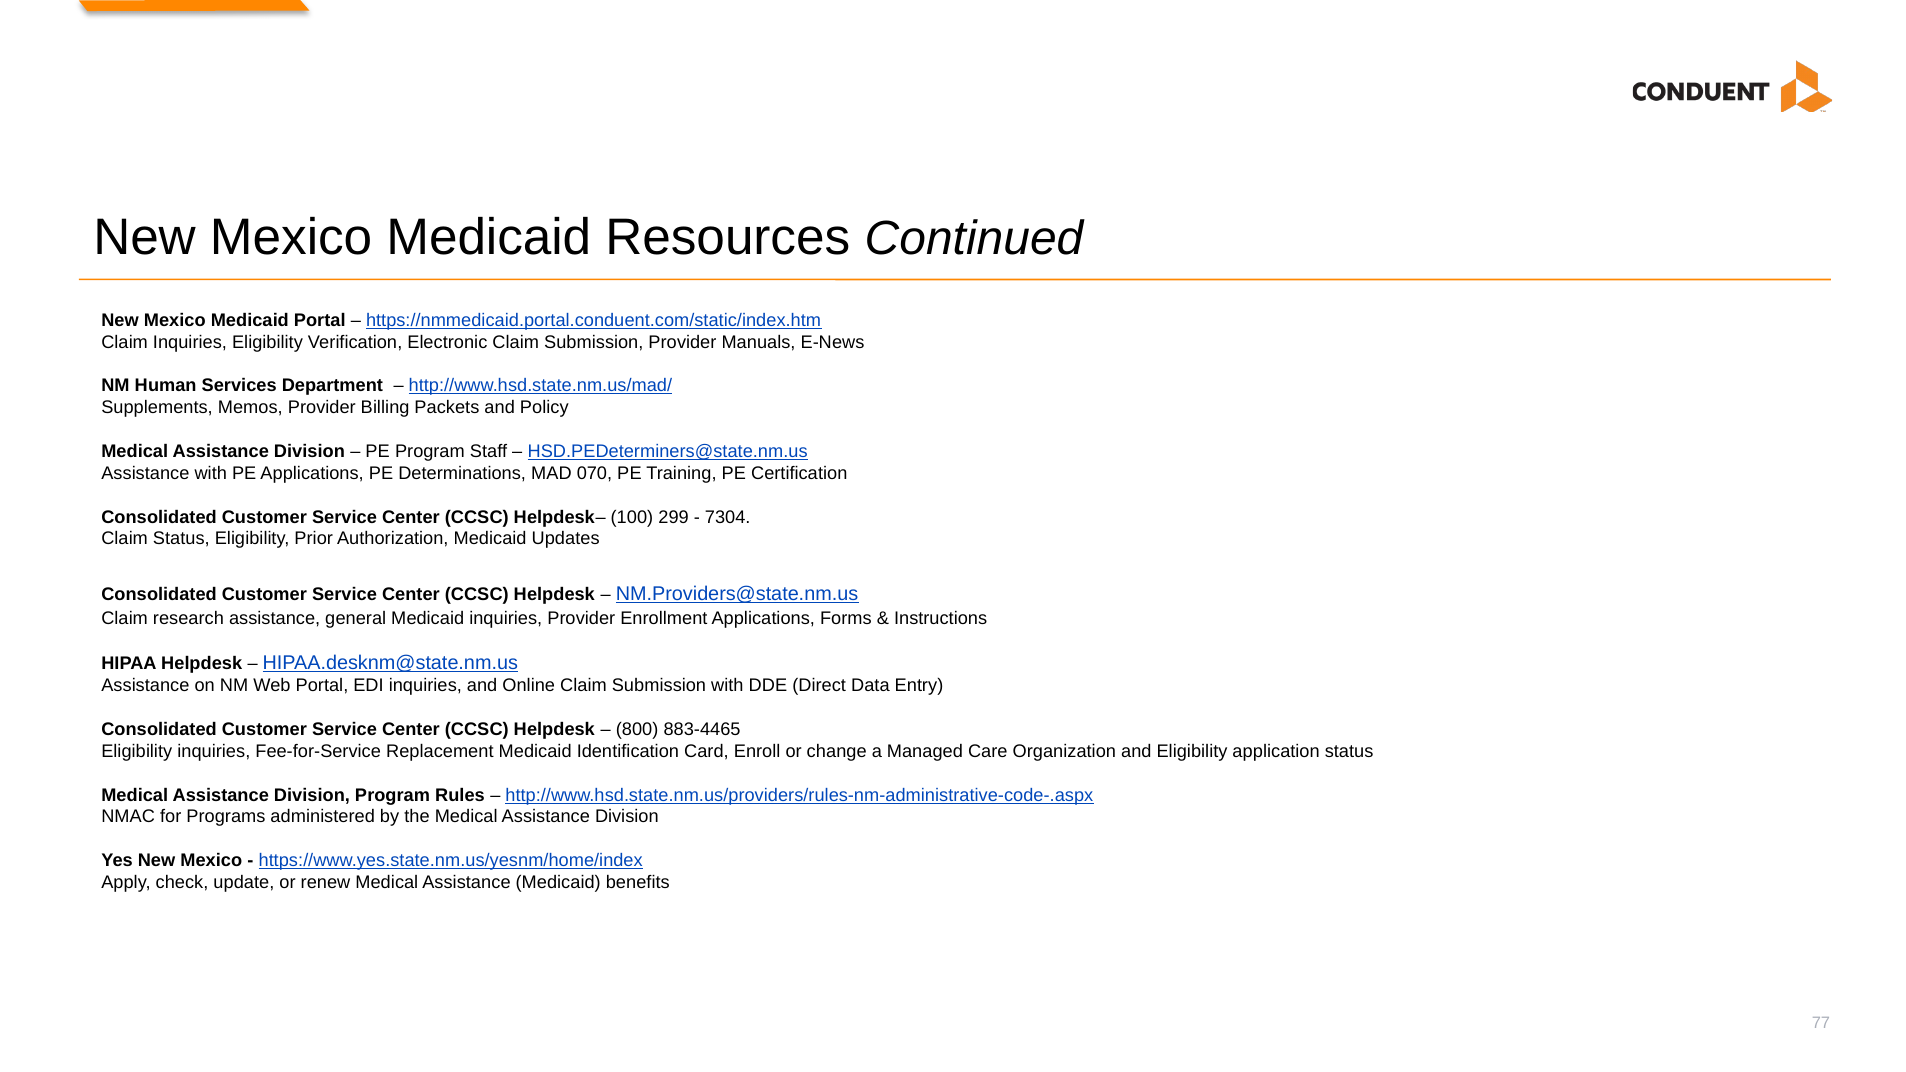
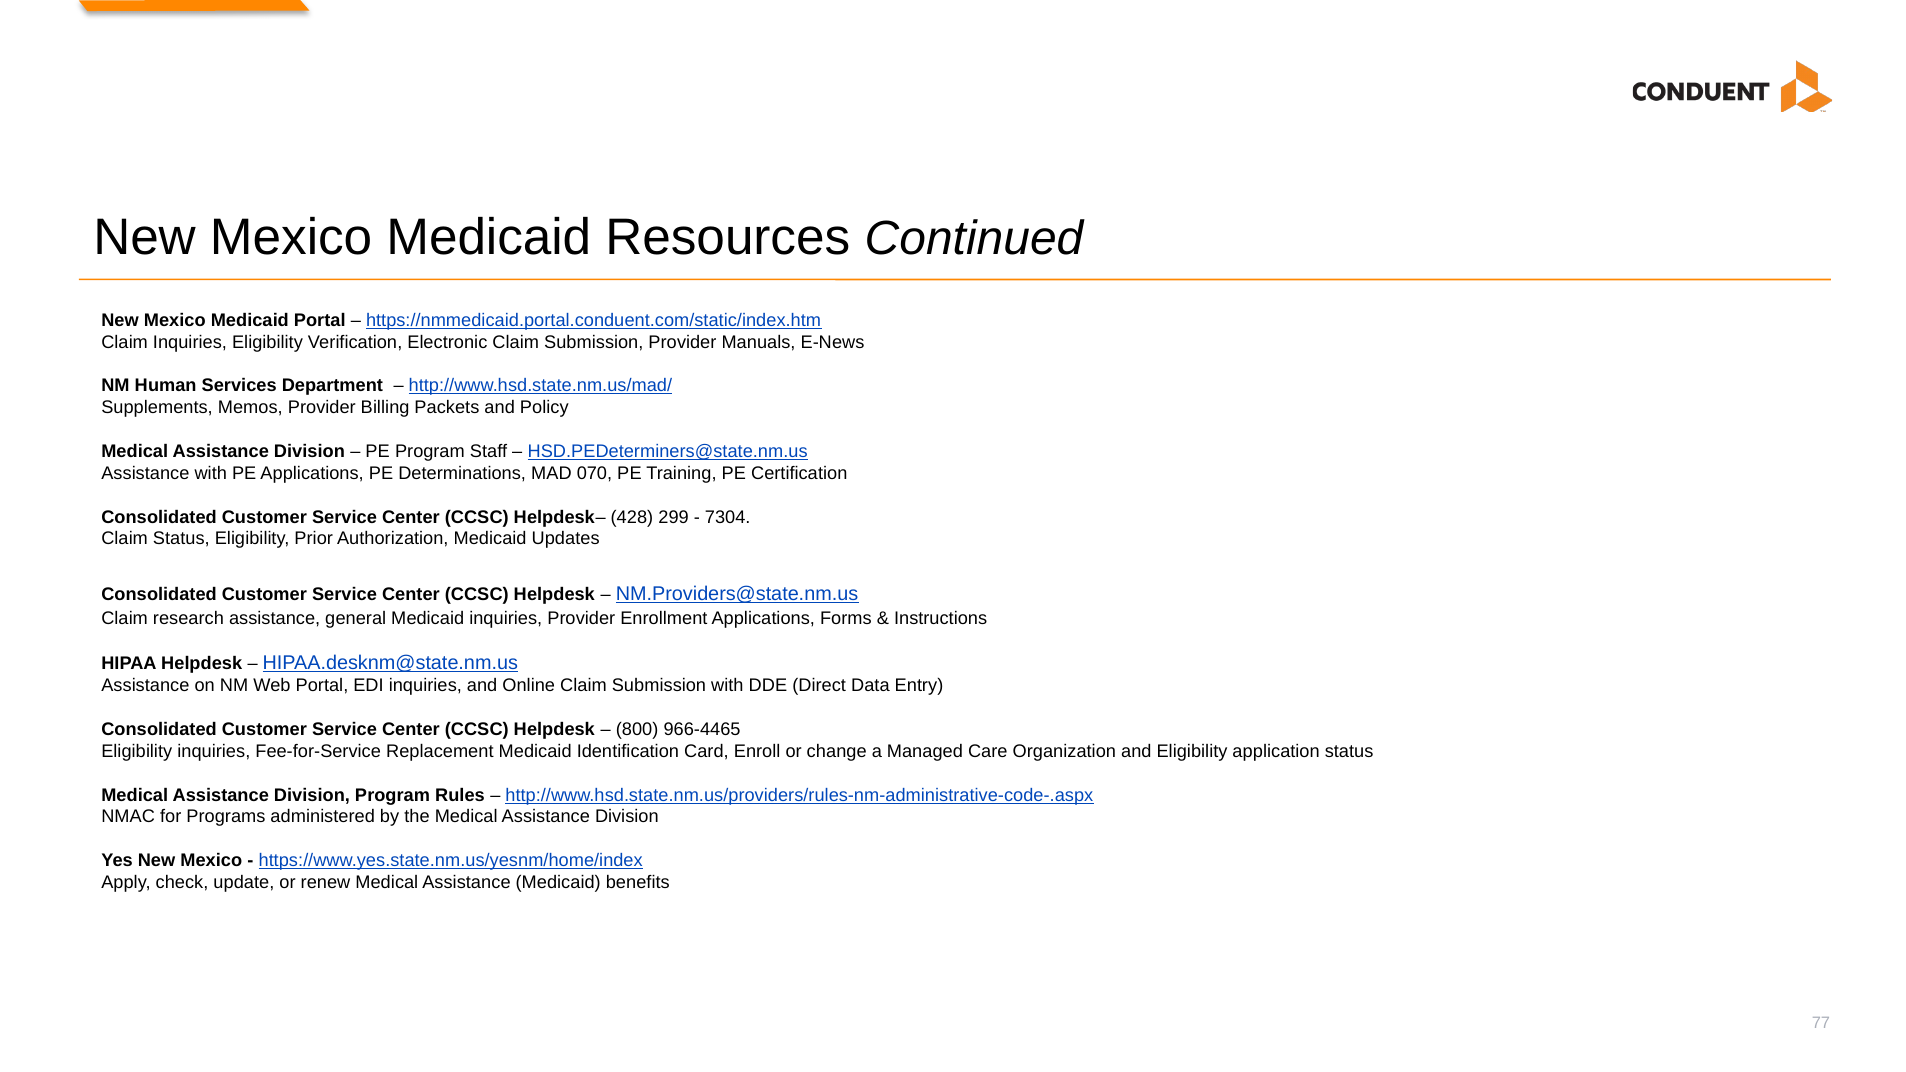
100: 100 -> 428 (632, 517)
883-4465: 883-4465 -> 966-4465 (702, 730)
